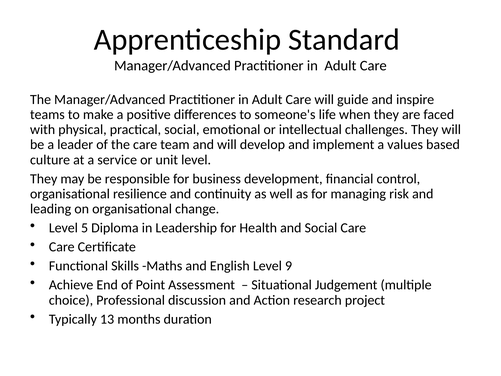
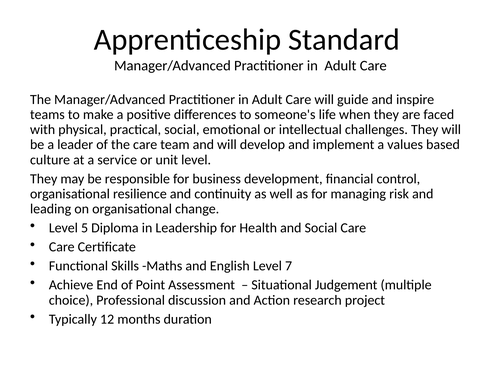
9: 9 -> 7 (289, 266)
13: 13 -> 12 (107, 319)
